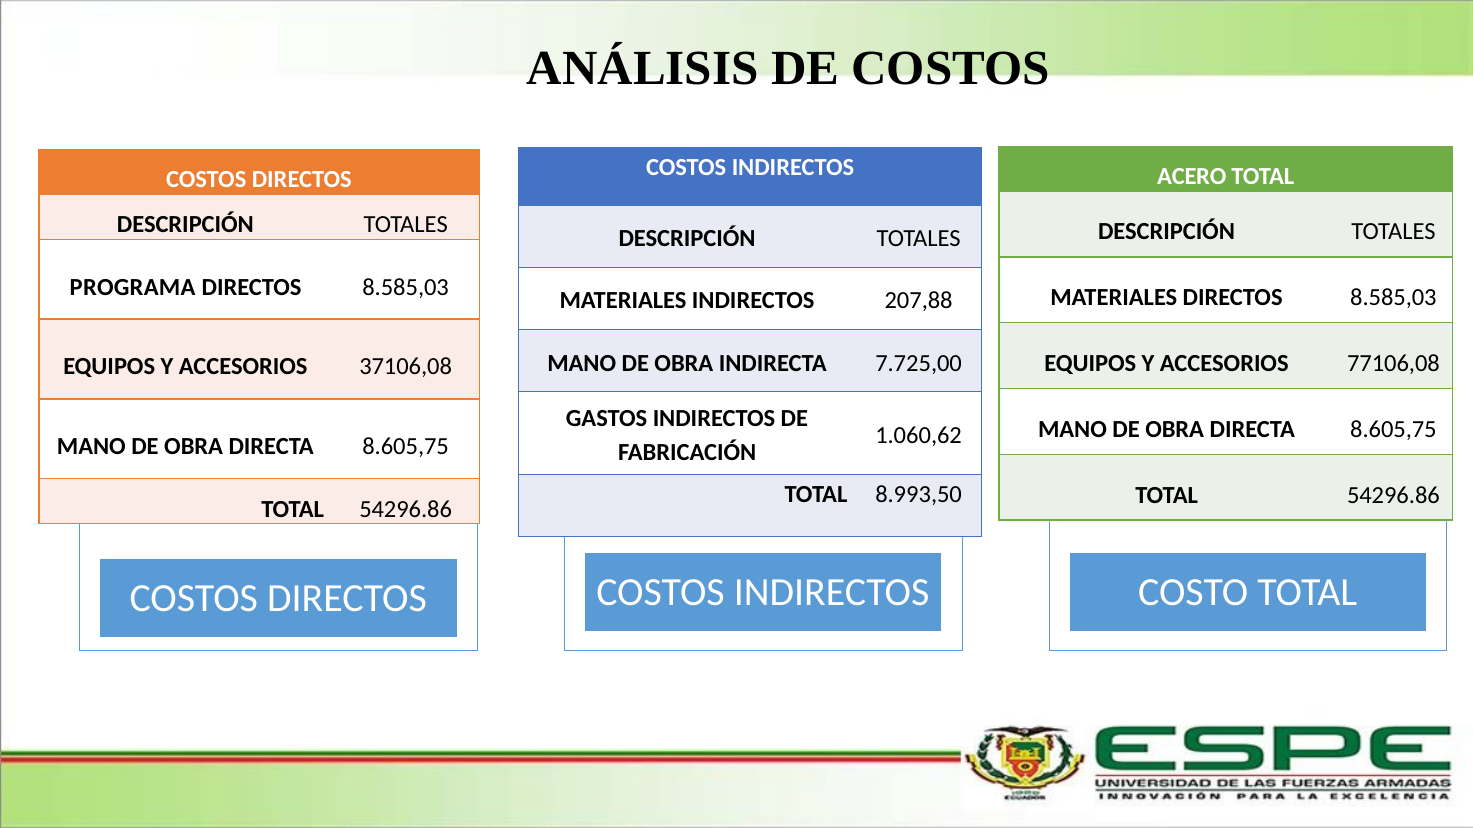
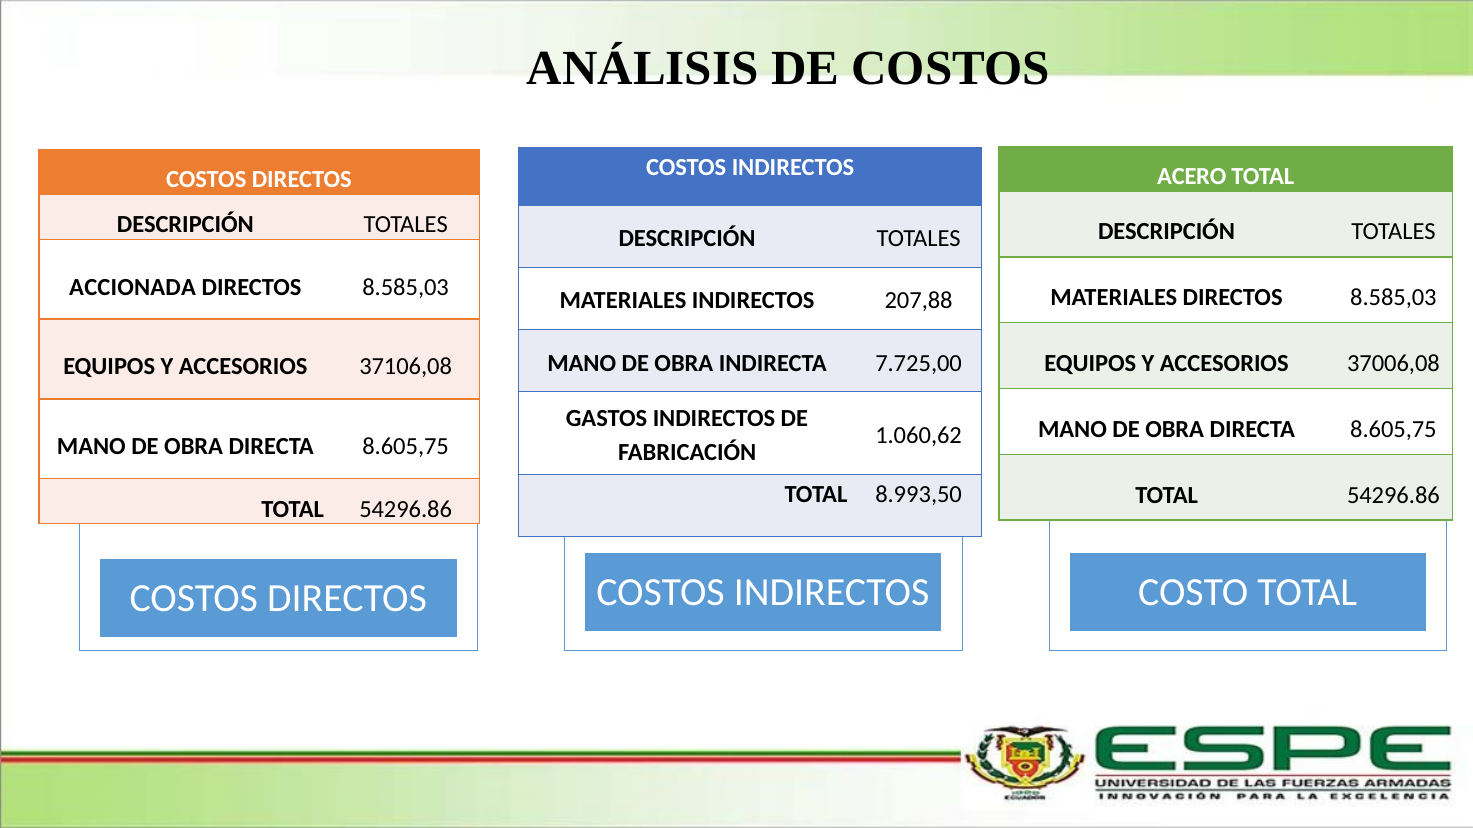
PROGRAMA: PROGRAMA -> ACCIONADA (133, 287)
77106,08: 77106,08 -> 37006,08 (1393, 364)
